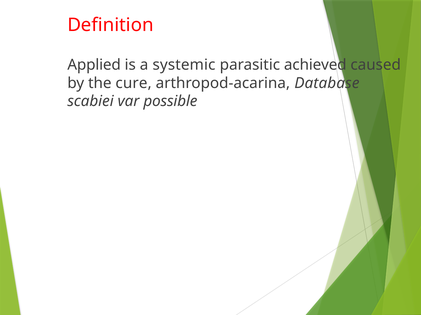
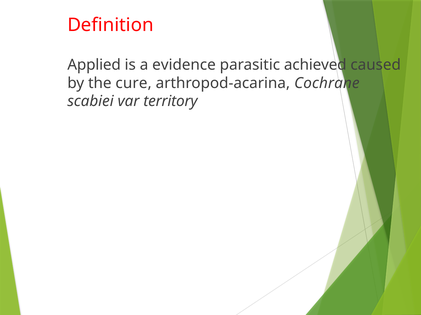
systemic: systemic -> evidence (184, 65)
Database: Database -> Cochrane (327, 83)
possible: possible -> territory (170, 102)
